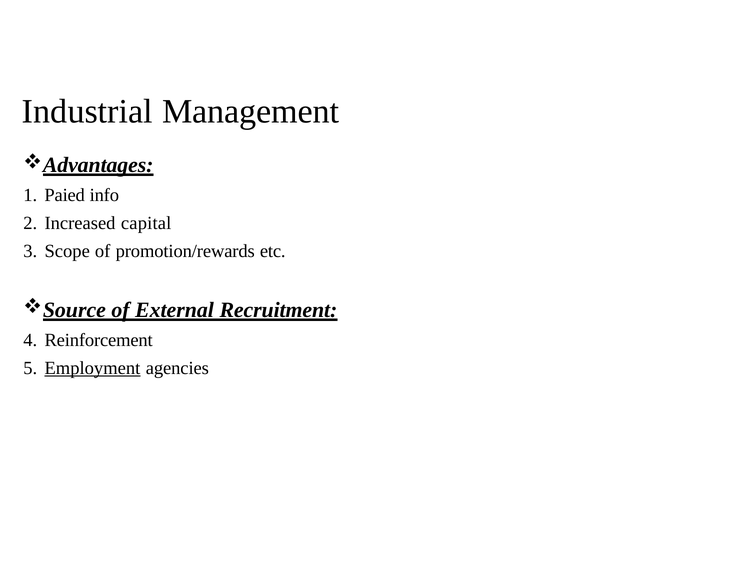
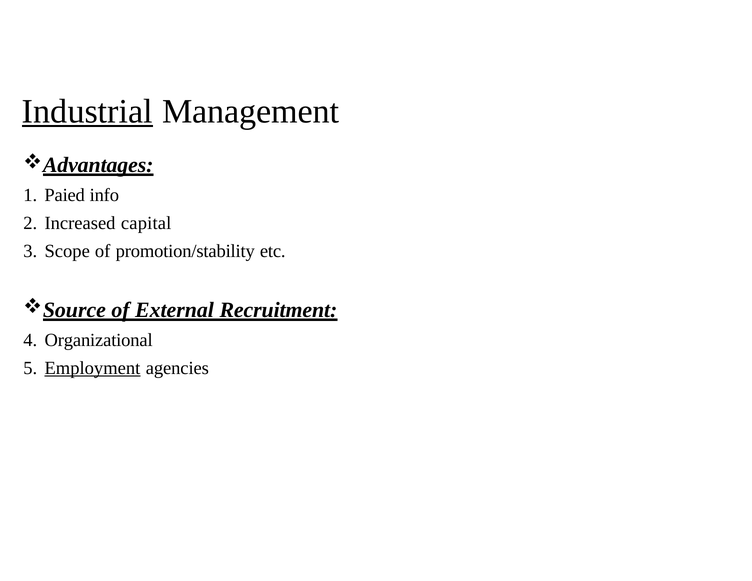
Industrial underline: none -> present (87, 111)
promotion/rewards: promotion/rewards -> promotion/stability (185, 251)
Reinforcement: Reinforcement -> Organizational (99, 340)
